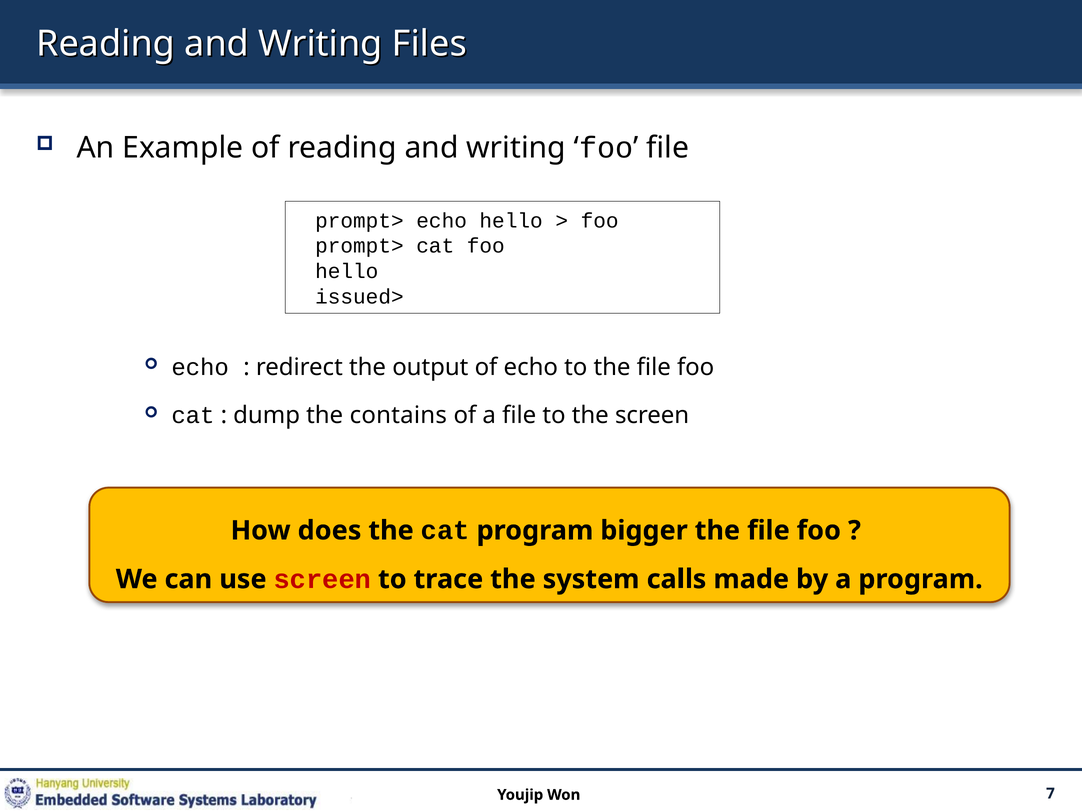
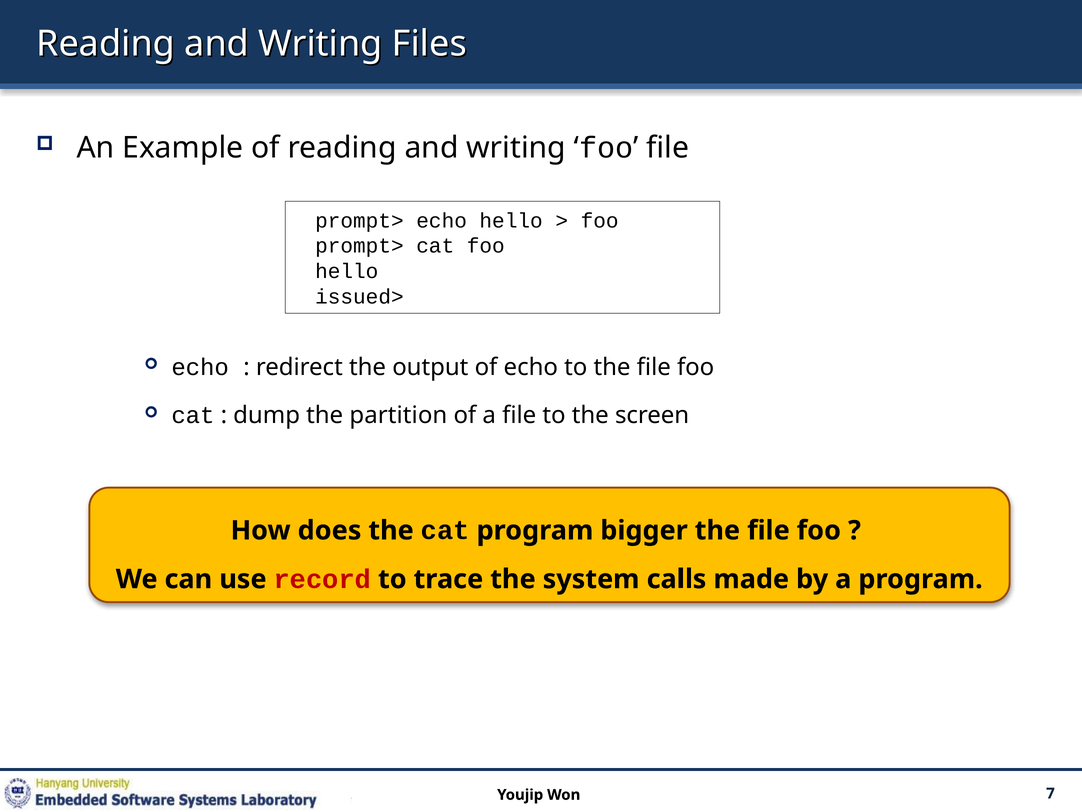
contains: contains -> partition (398, 415)
use screen: screen -> record (322, 579)
